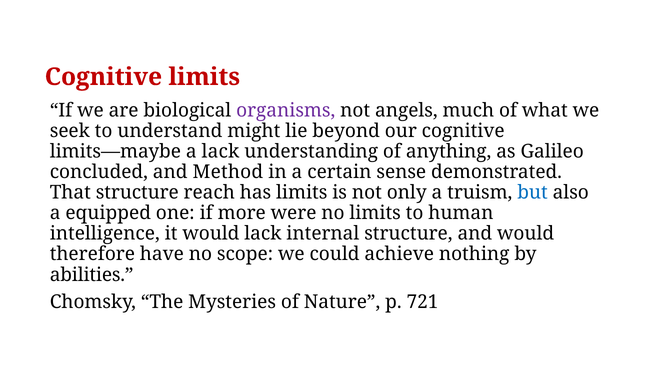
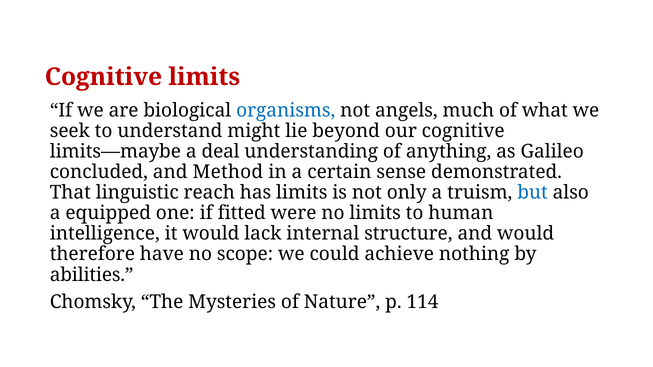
organisms colour: purple -> blue (286, 110)
a lack: lack -> deal (221, 152)
That structure: structure -> linguistic (137, 193)
more: more -> fitted (242, 213)
721: 721 -> 114 (423, 302)
